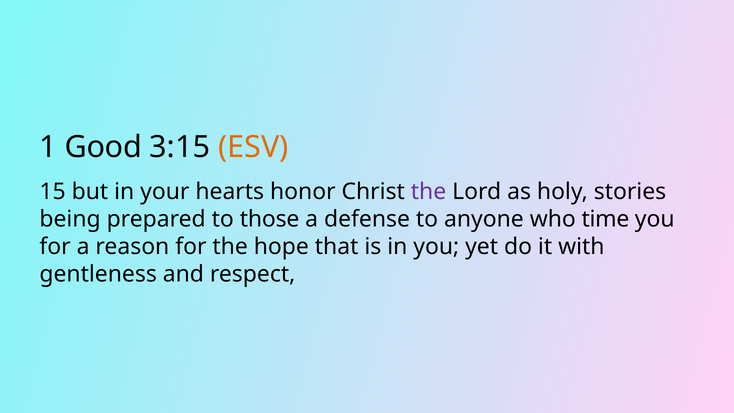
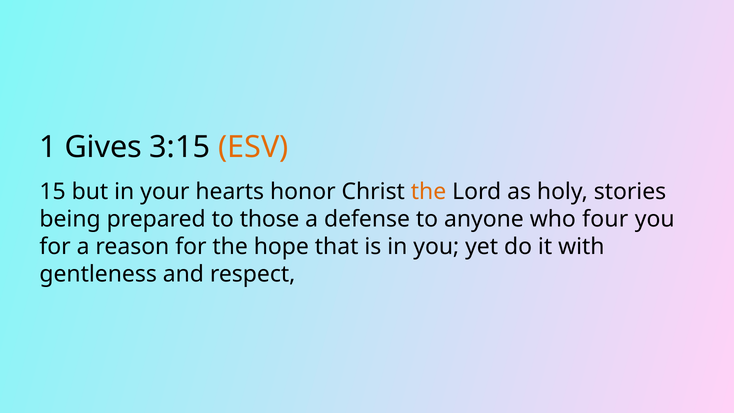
Good: Good -> Gives (103, 147)
the colour: purple -> orange (429, 191)
time: time -> four (605, 219)
